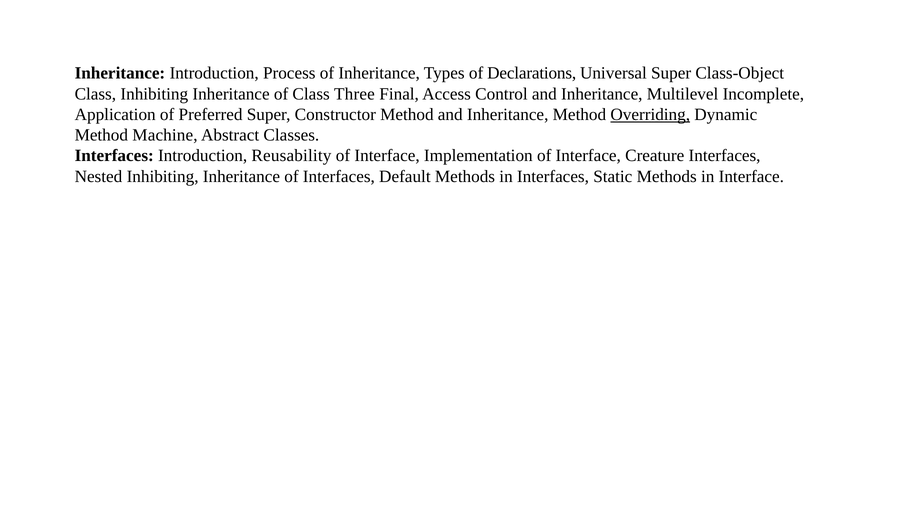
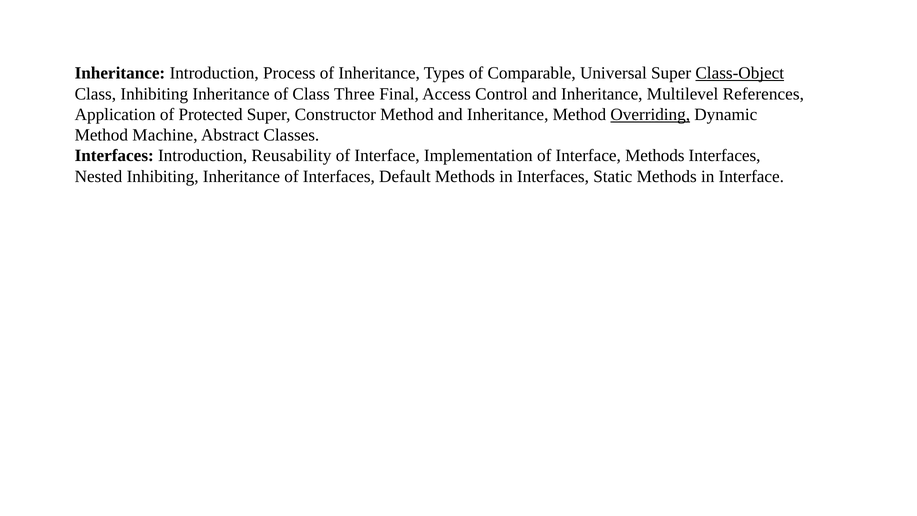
Declarations: Declarations -> Comparable (532, 73)
Class-Object underline: none -> present (740, 73)
Incomplete: Incomplete -> References (763, 94)
Preferred: Preferred -> Protected (211, 114)
Interface Creature: Creature -> Methods (655, 156)
